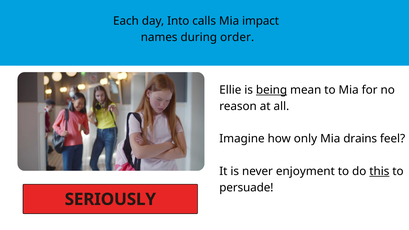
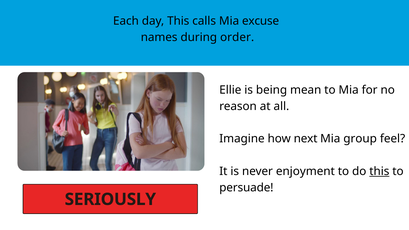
day Into: Into -> This (178, 21)
impact: impact -> excuse (261, 21)
being underline: present -> none (272, 90)
only: only -> next (306, 139)
drains: drains -> group (360, 139)
